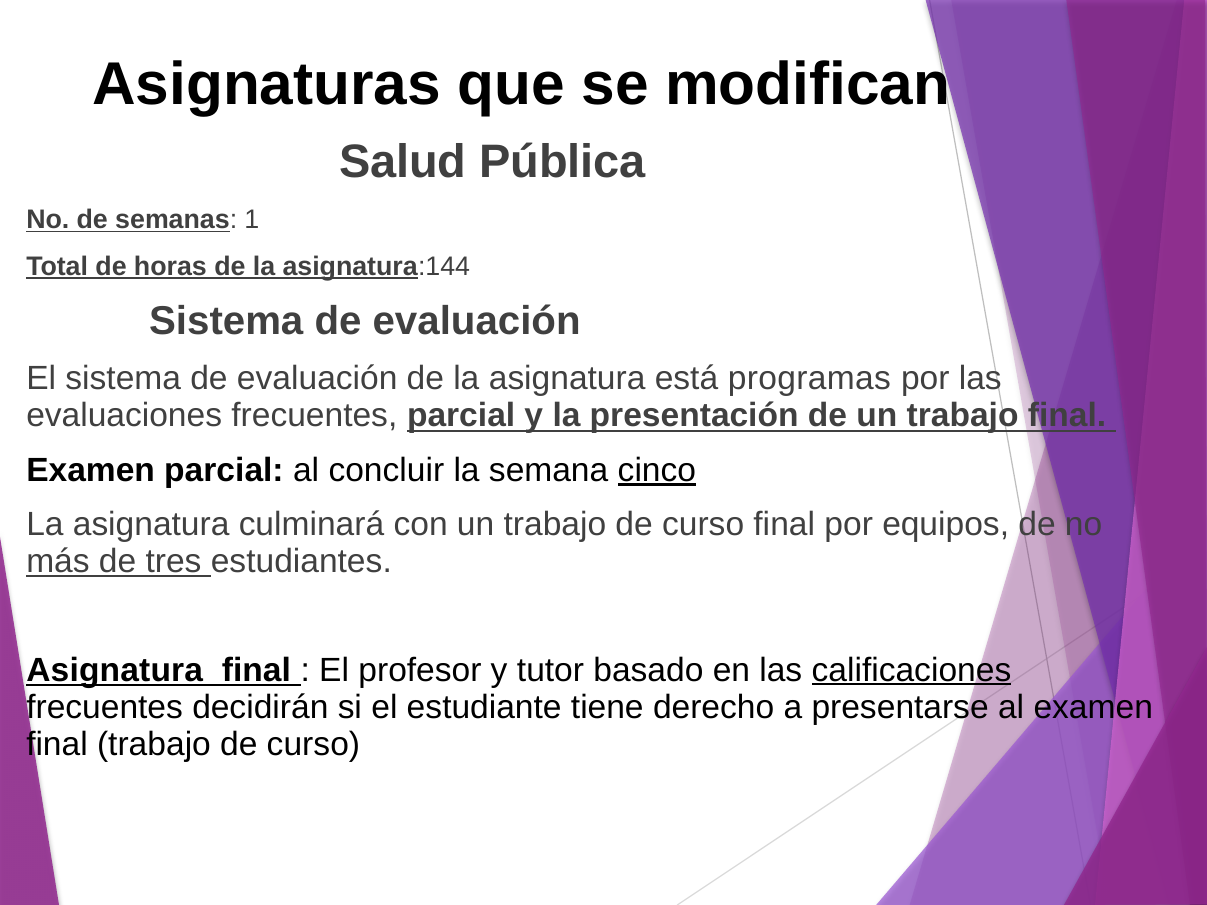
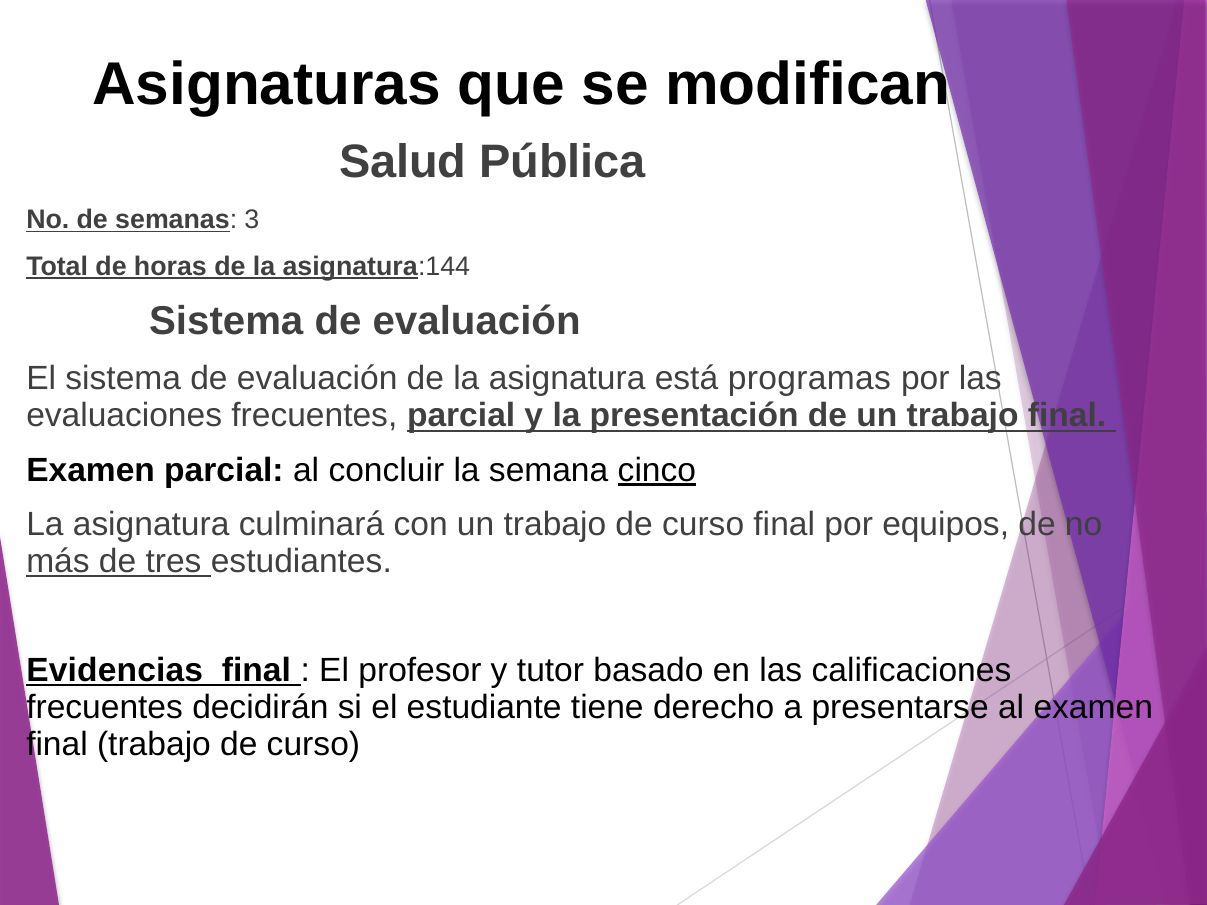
1: 1 -> 3 (252, 220)
Asignatura: Asignatura -> Evidencias (115, 670)
calificaciones underline: present -> none (911, 670)
